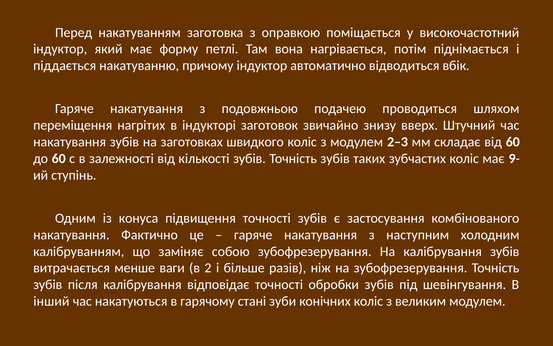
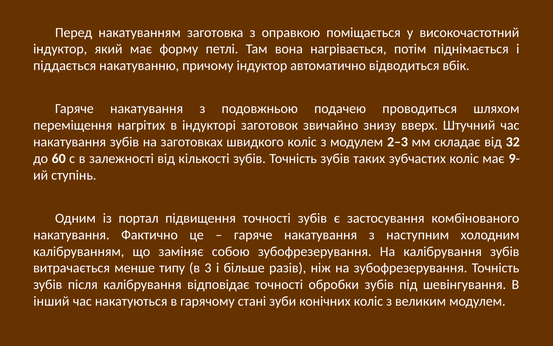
від 60: 60 -> 32 (513, 142)
конуса: конуса -> портал (139, 218)
ваги: ваги -> типу (172, 268)
2: 2 -> 3 (208, 268)
